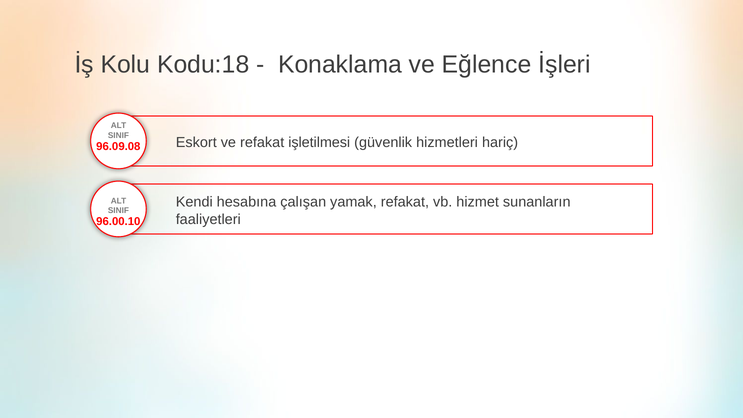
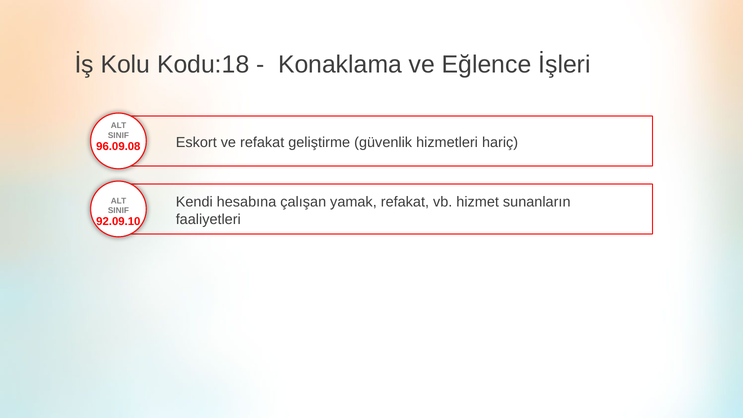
işletilmesi: işletilmesi -> geliştirme (319, 143)
96.00.10: 96.00.10 -> 92.09.10 (118, 222)
